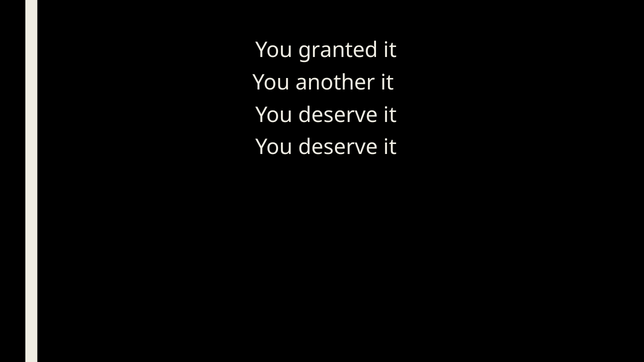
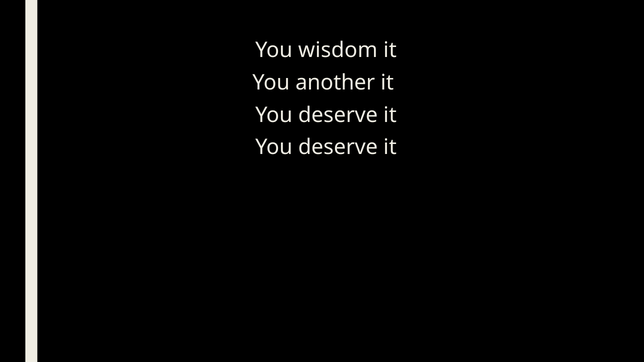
granted: granted -> wisdom (338, 50)
